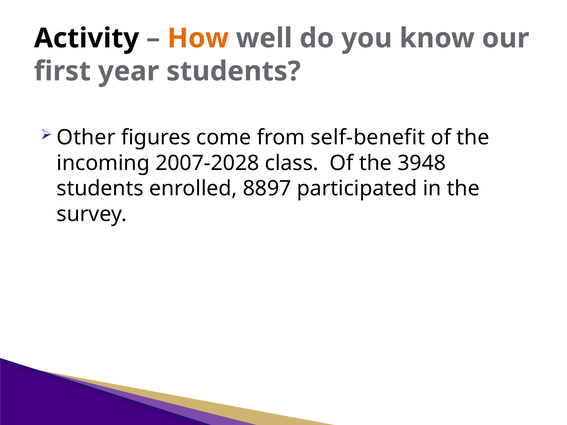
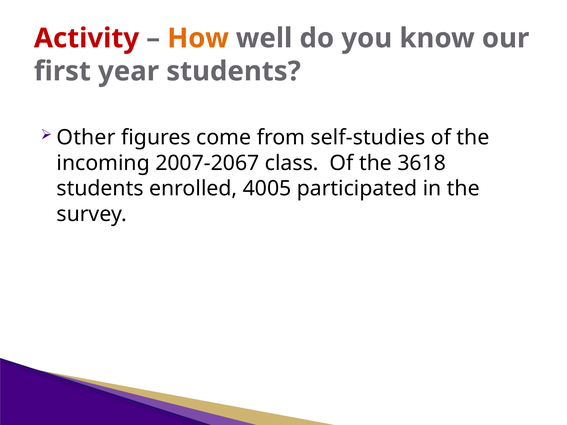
Activity colour: black -> red (87, 38)
self-benefit: self-benefit -> self-studies (368, 138)
2007-2028: 2007-2028 -> 2007-2067 (207, 163)
3948: 3948 -> 3618 (422, 163)
8897: 8897 -> 4005 (267, 189)
